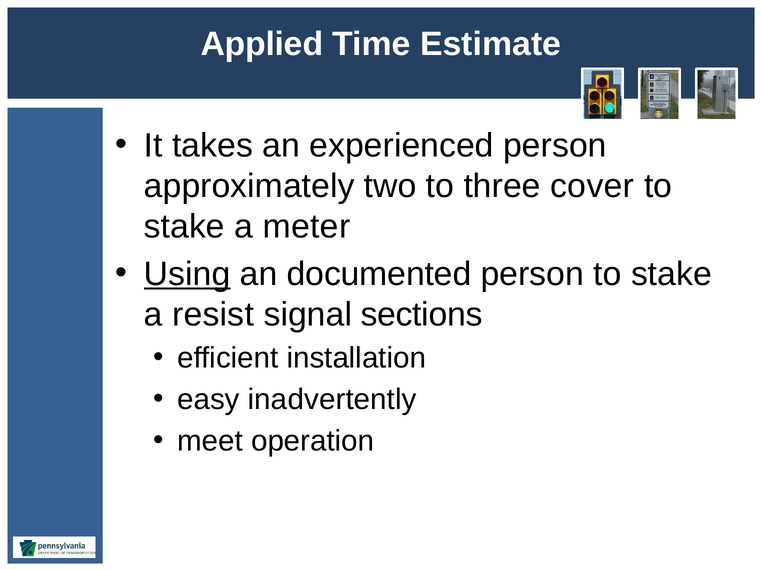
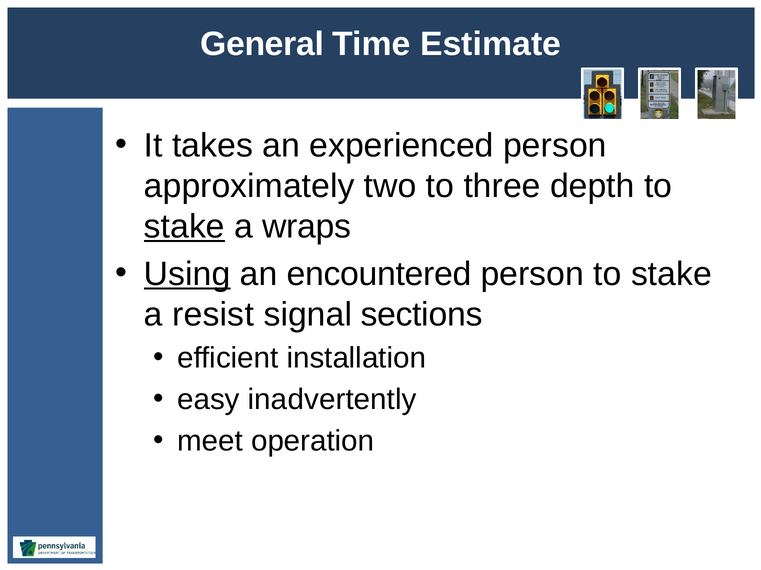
Applied: Applied -> General (262, 44)
cover: cover -> depth (592, 186)
stake underline: none -> present (184, 227)
meter: meter -> wraps (307, 227)
documented: documented -> encountered (379, 274)
